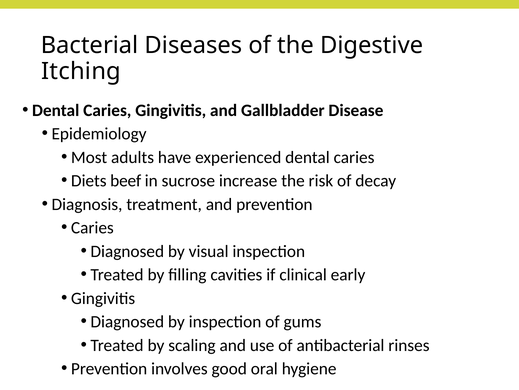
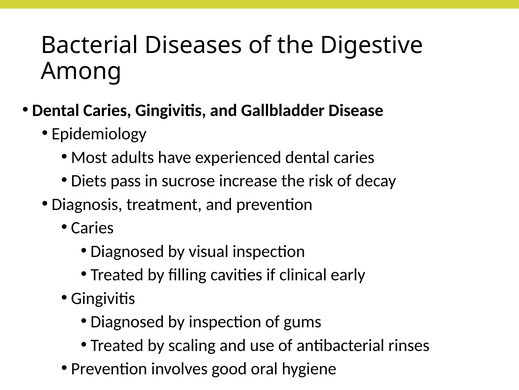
Itching: Itching -> Among (81, 71)
beef: beef -> pass (126, 181)
